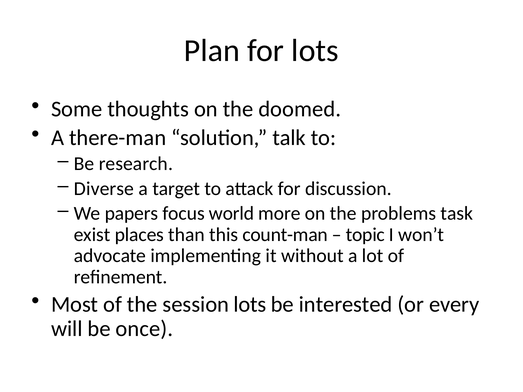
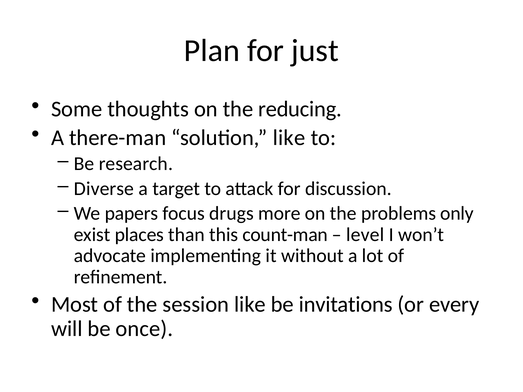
for lots: lots -> just (315, 51)
doomed: doomed -> reducing (300, 109)
solution talk: talk -> like (289, 138)
world: world -> drugs (231, 214)
task: task -> only (457, 214)
topic: topic -> level (365, 235)
session lots: lots -> like (250, 305)
interested: interested -> invitations (346, 305)
